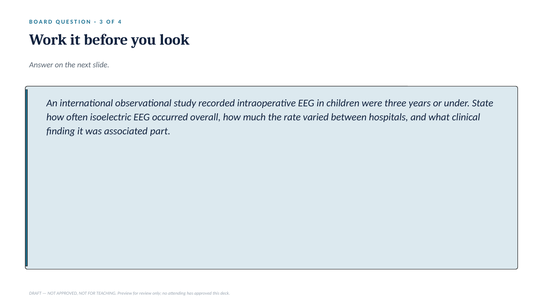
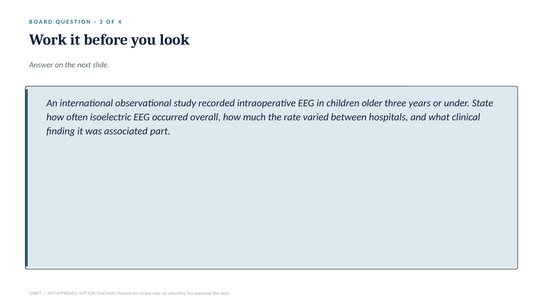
were: were -> older (372, 103)
